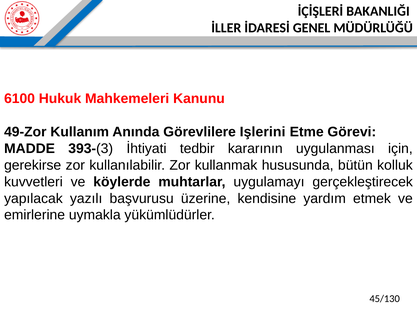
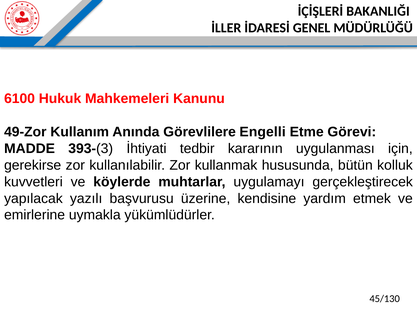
Işlerini: Işlerini -> Engelli (263, 132)
